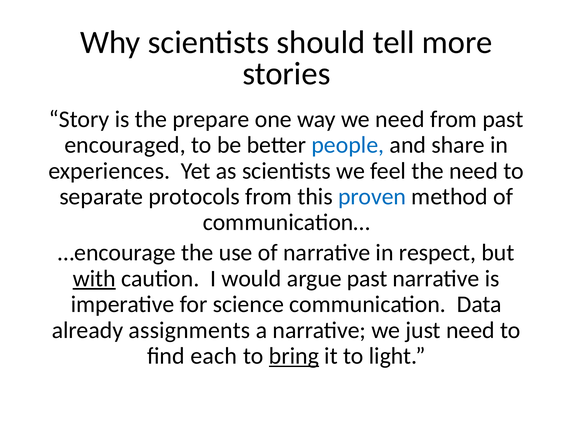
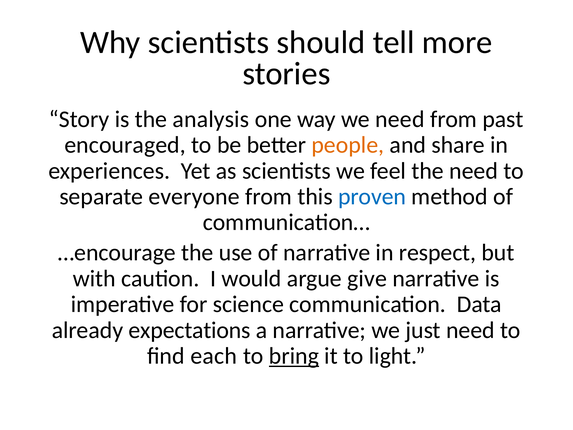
prepare: prepare -> analysis (211, 119)
people colour: blue -> orange (348, 145)
protocols: protocols -> everyone (194, 196)
with underline: present -> none (94, 278)
argue past: past -> give (367, 278)
assignments: assignments -> expectations (190, 330)
